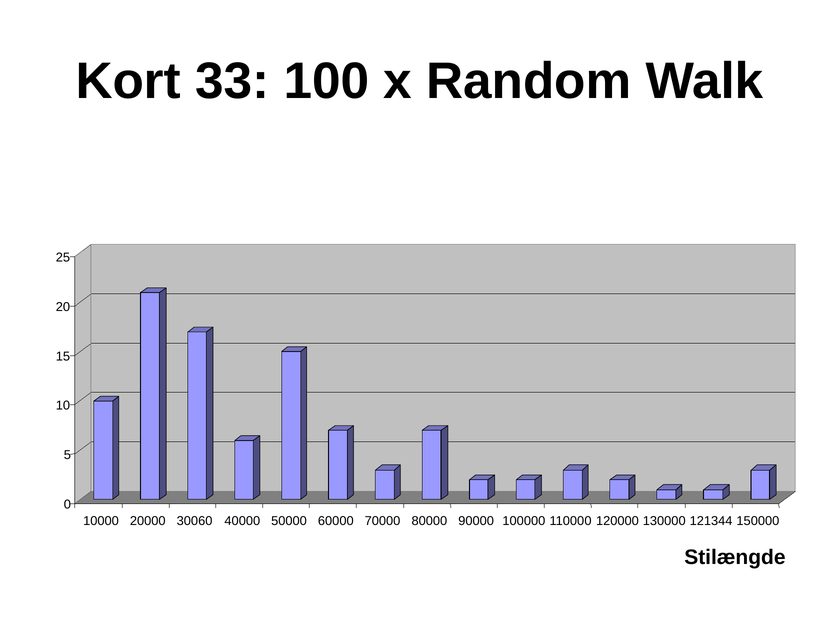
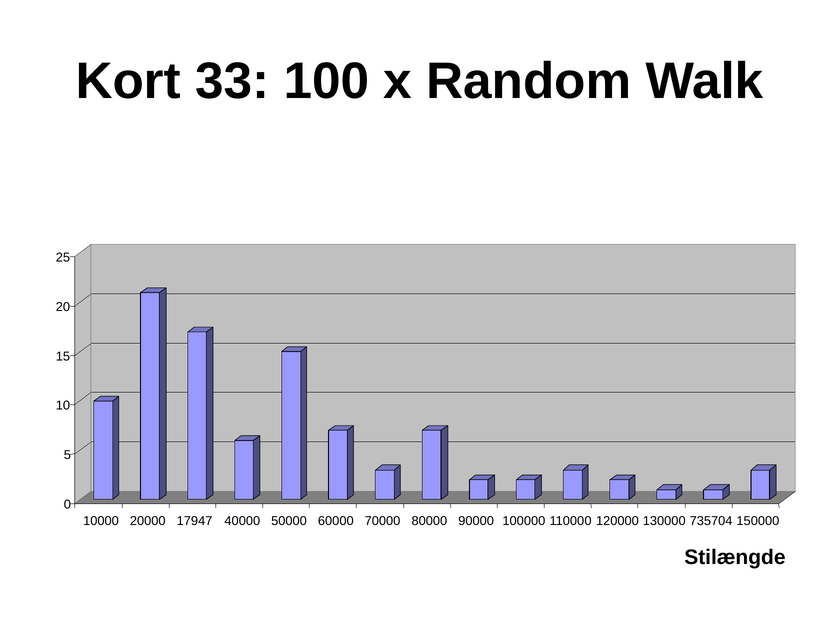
30060: 30060 -> 17947 (195, 521)
121344: 121344 -> 735704 (711, 521)
